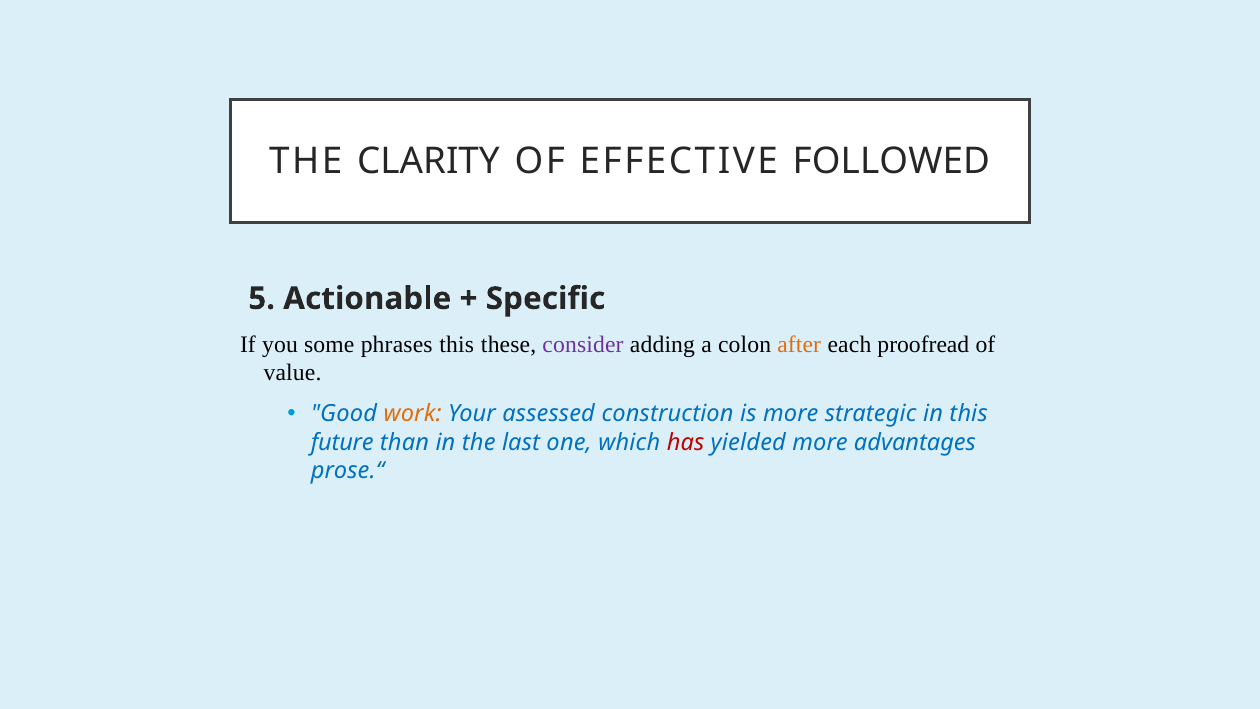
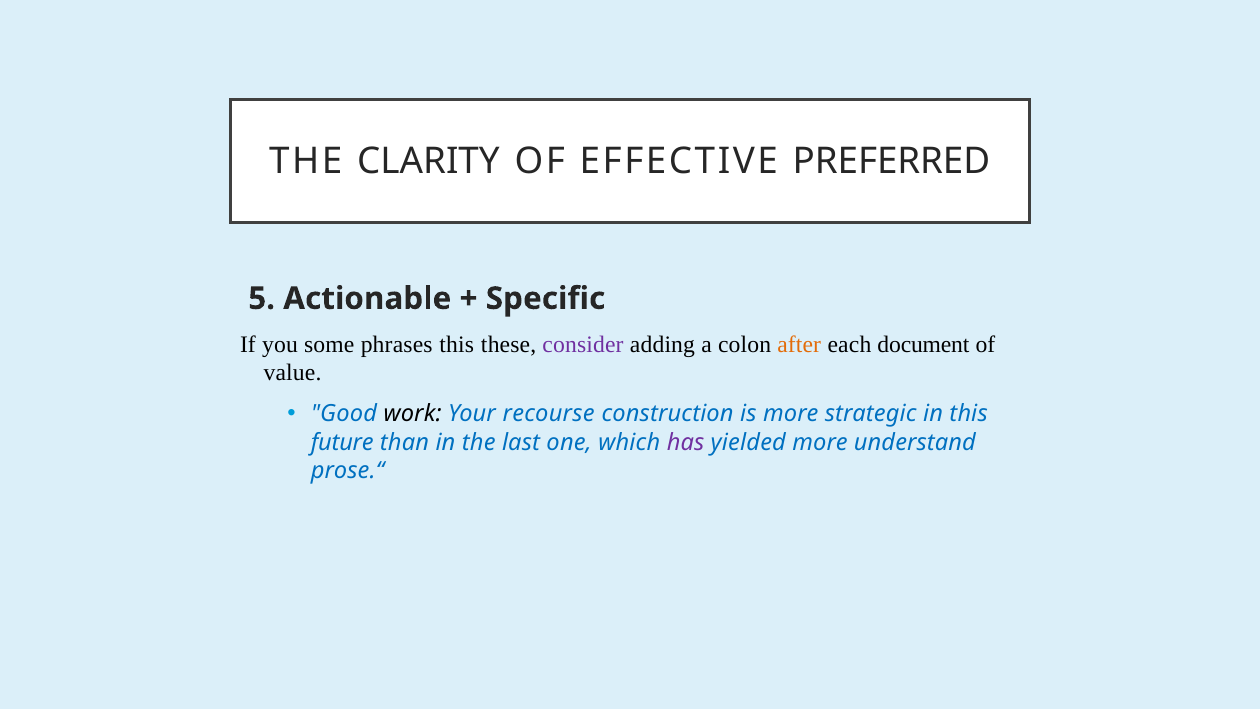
FOLLOWED: FOLLOWED -> PREFERRED (891, 161)
proofread: proofread -> document (923, 344)
work colour: orange -> black (413, 414)
assessed: assessed -> recourse (549, 414)
has colour: red -> purple (686, 442)
advantages: advantages -> understand (915, 442)
